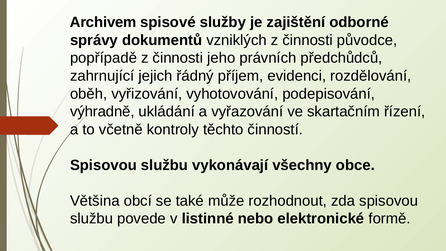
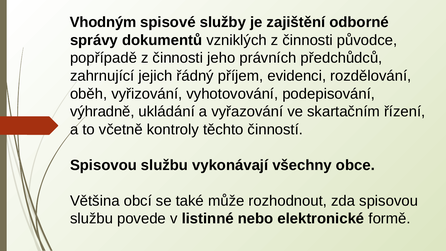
Archivem: Archivem -> Vhodným (103, 22)
